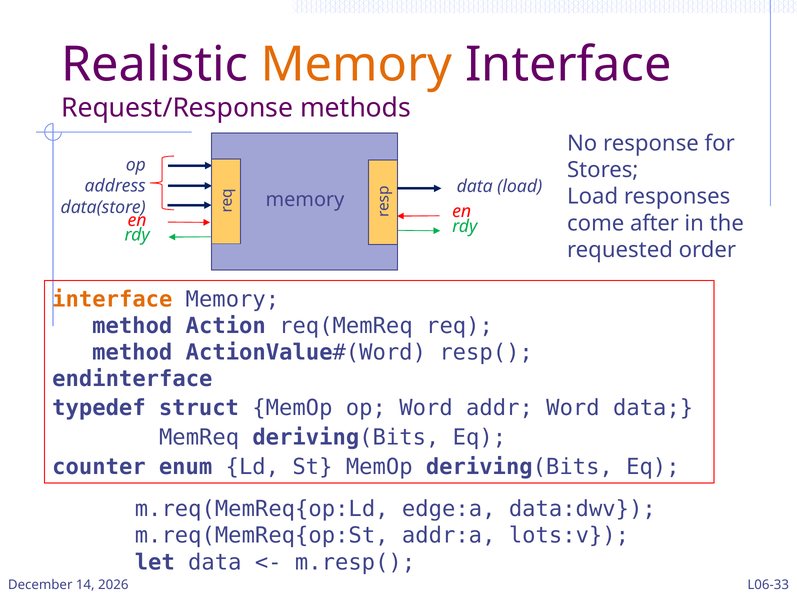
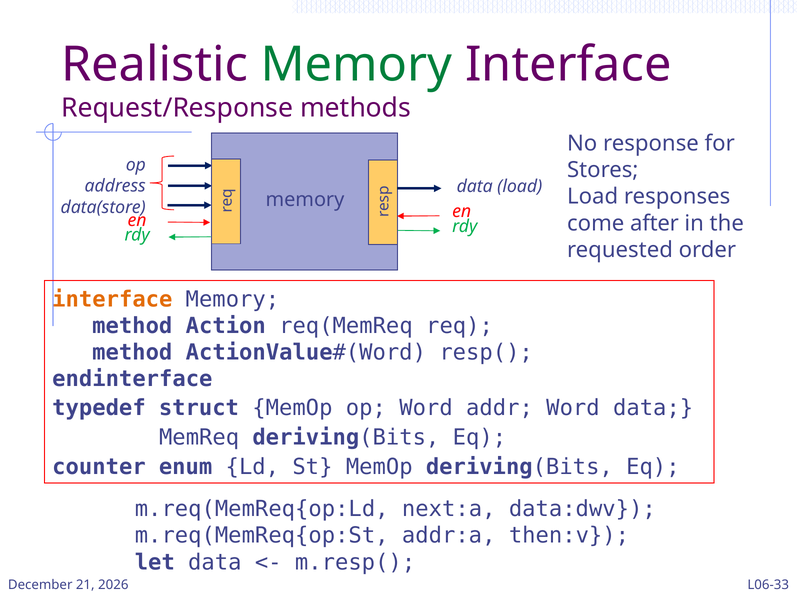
Memory colour: orange -> green (357, 65)
edge:a: edge:a -> next:a (449, 509)
lots:v: lots:v -> then:v (569, 535)
14: 14 -> 21 (85, 585)
